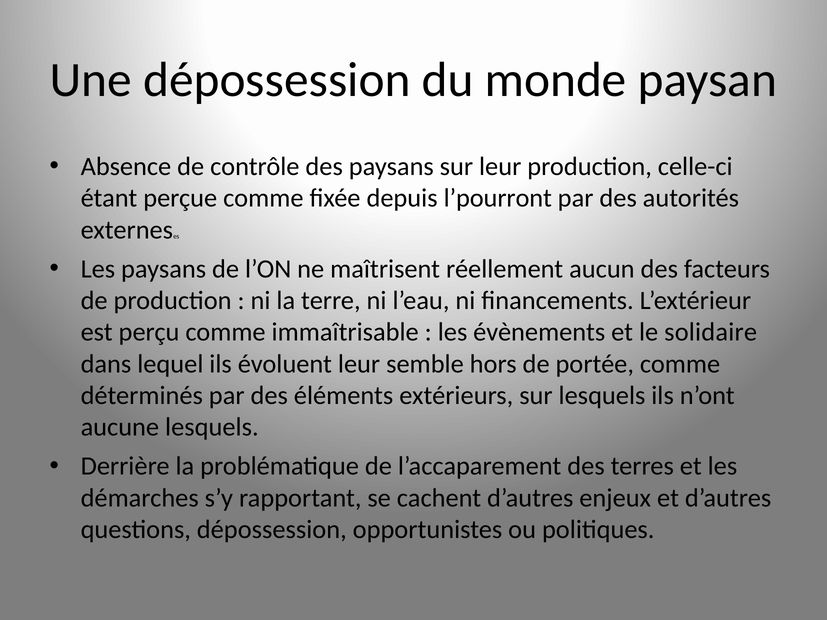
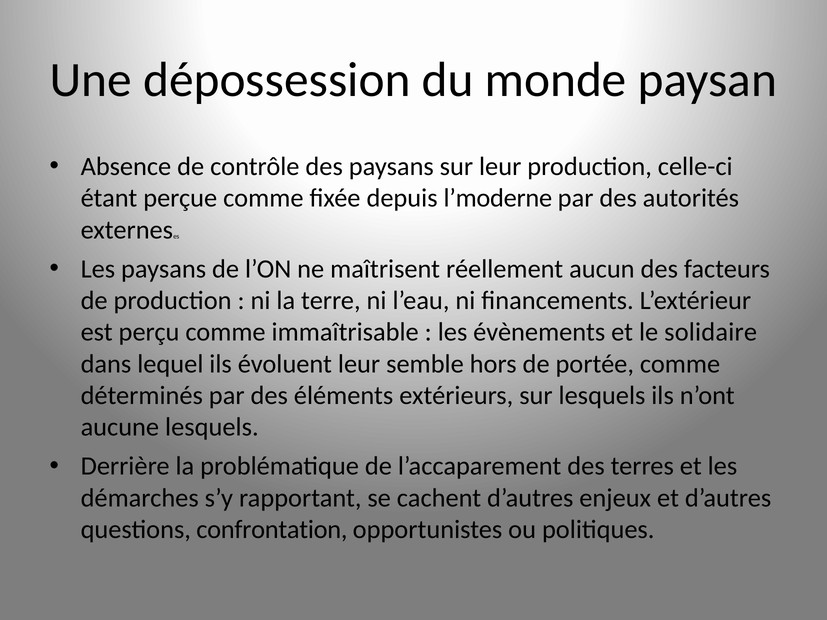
l’pourront: l’pourront -> l’moderne (498, 198)
questions dépossession: dépossession -> confrontation (272, 530)
